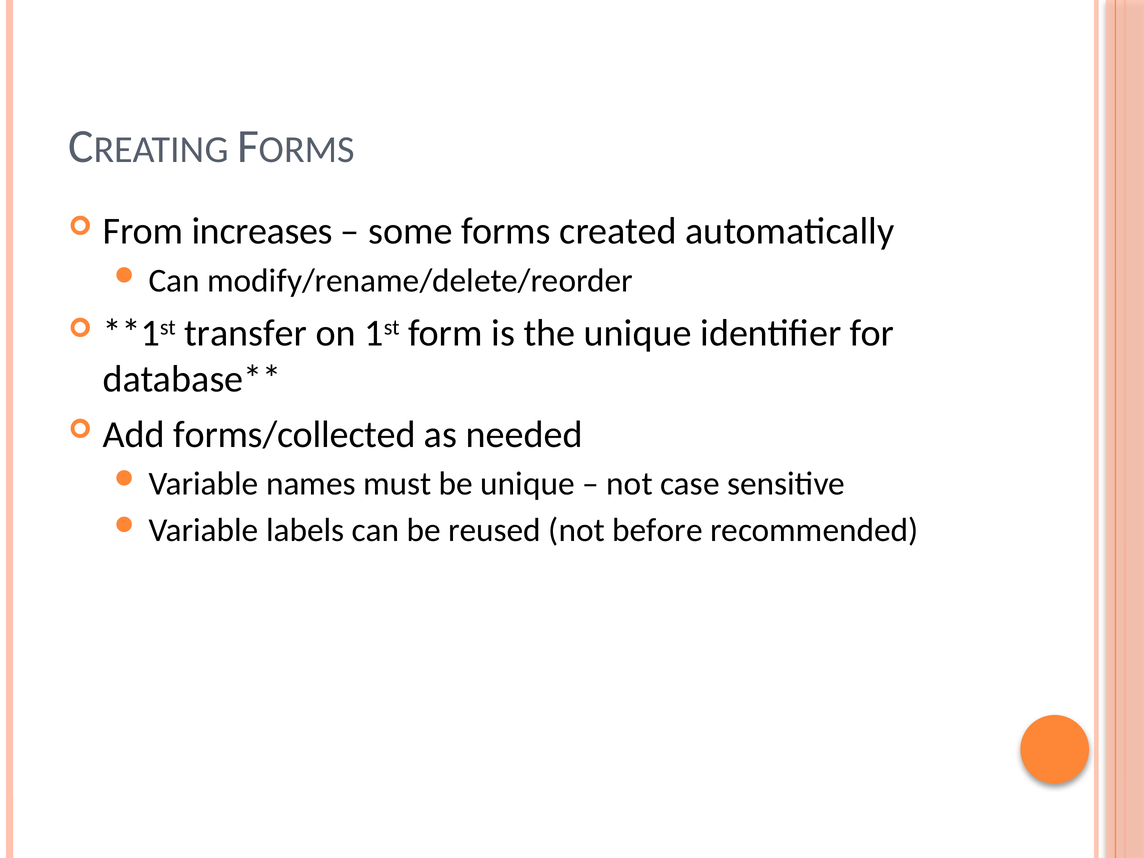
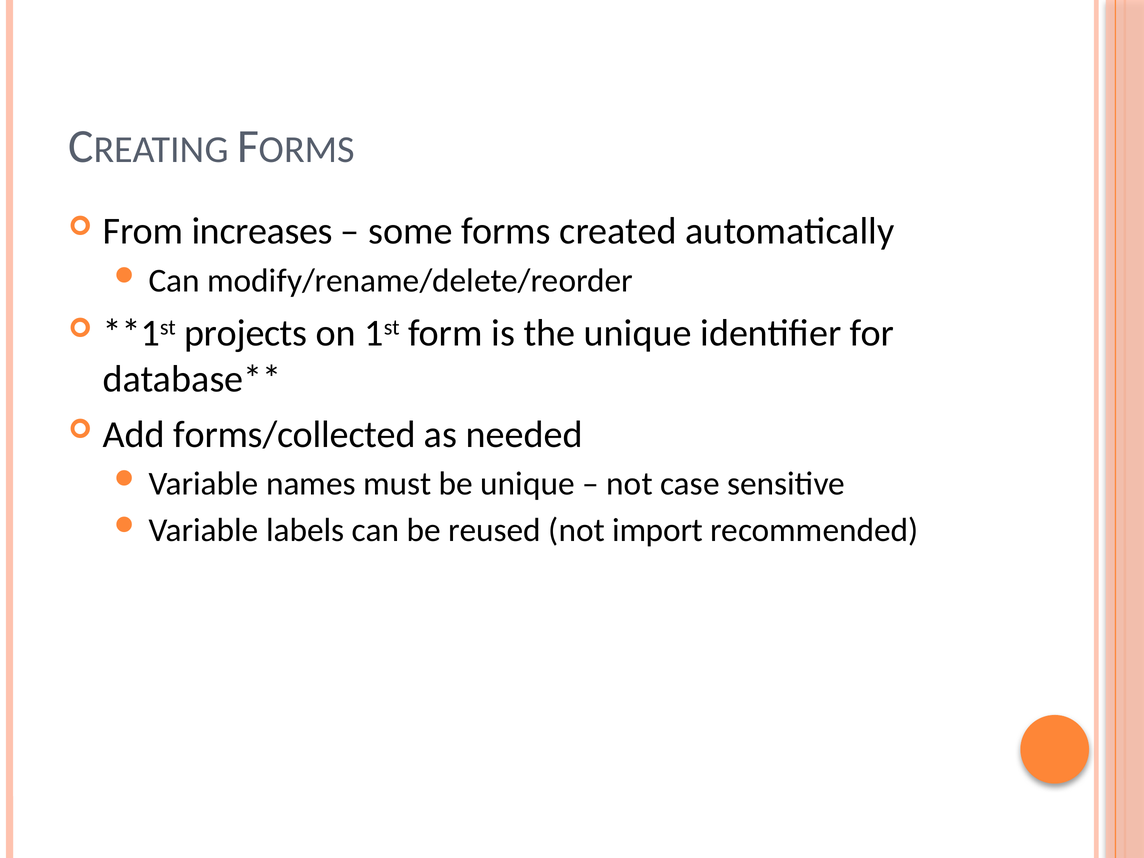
transfer: transfer -> projects (246, 333)
before: before -> import (658, 530)
